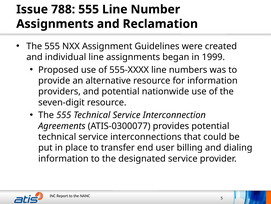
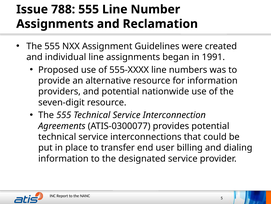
1999: 1999 -> 1991 (213, 57)
